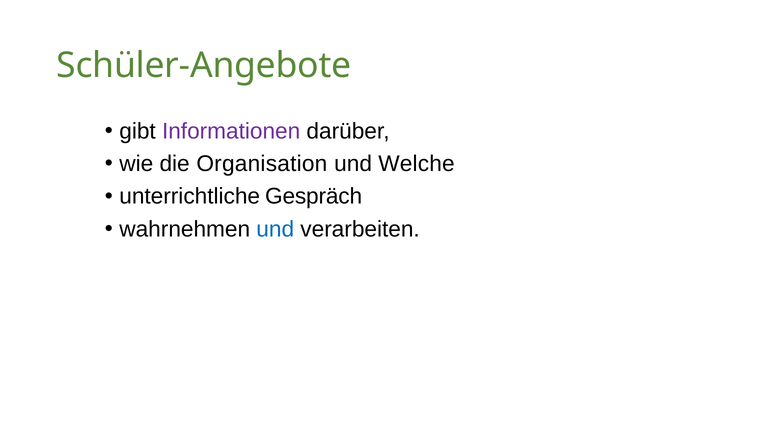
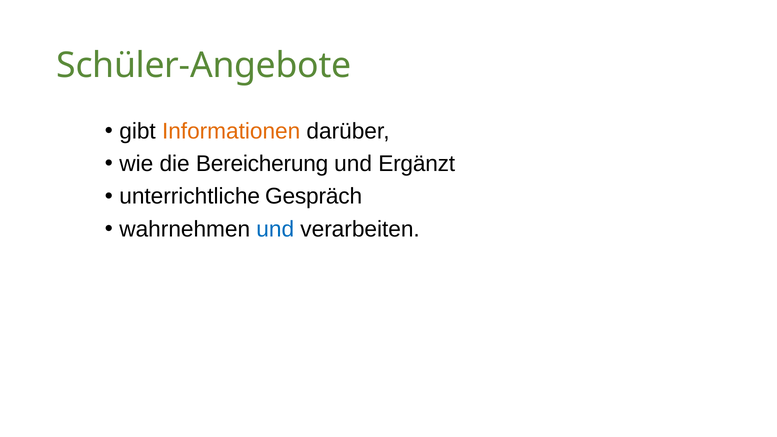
Informationen colour: purple -> orange (231, 131)
Organisation: Organisation -> Bereicherung (262, 164)
Welche: Welche -> Ergänzt (417, 164)
